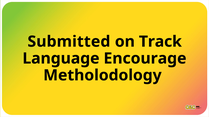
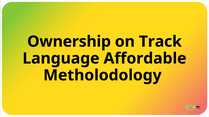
Submitted: Submitted -> Ownership (69, 42)
Encourage: Encourage -> Affordable (145, 59)
